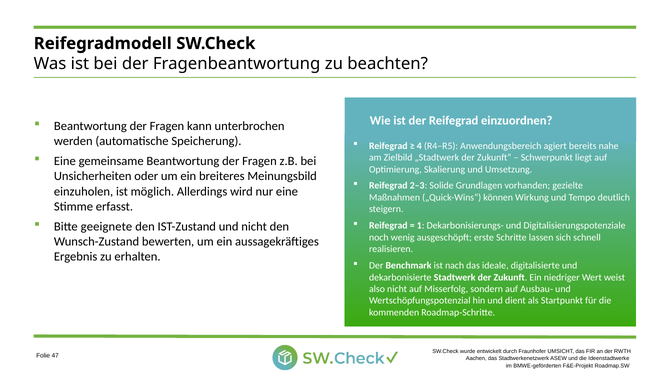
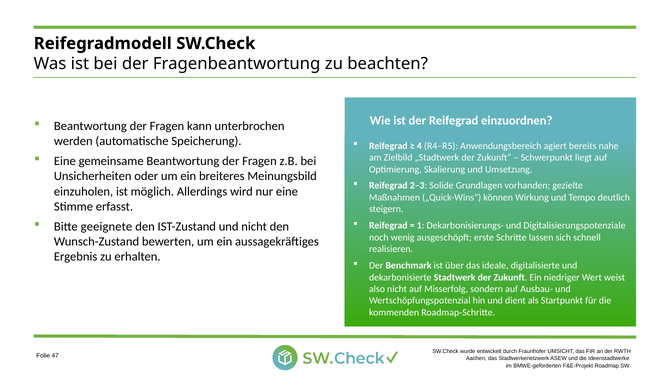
nach: nach -> über (455, 265)
